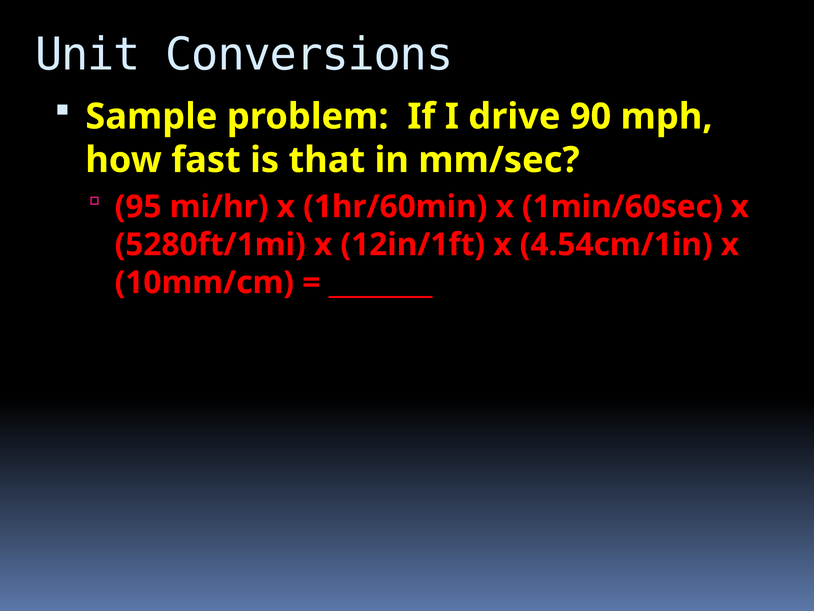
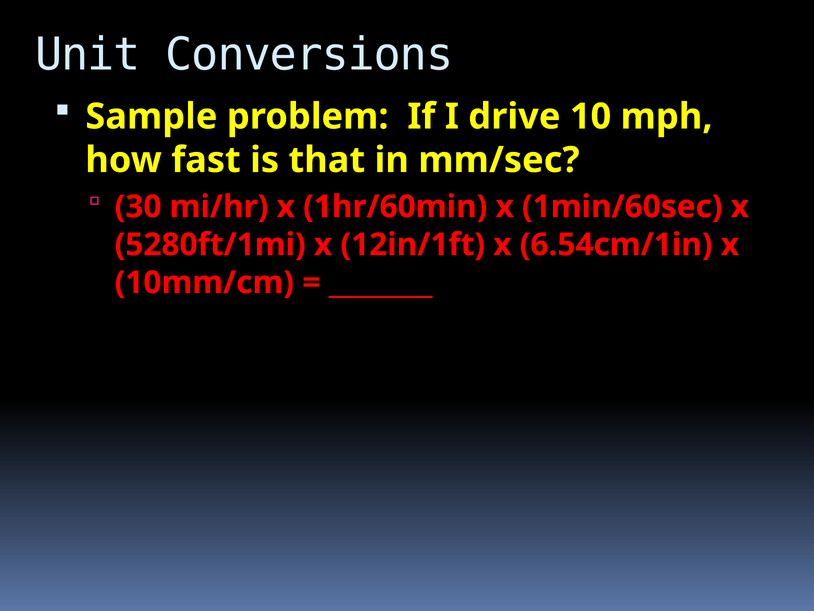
90: 90 -> 10 (591, 116)
95: 95 -> 30 (138, 207)
4.54cm/1in: 4.54cm/1in -> 6.54cm/1in (616, 245)
